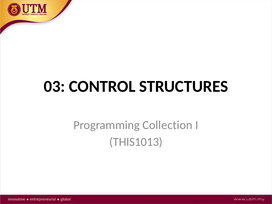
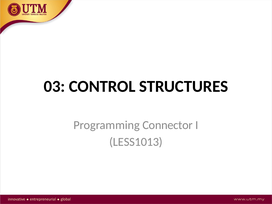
Collection: Collection -> Connector (168, 125)
THIS1013: THIS1013 -> LESS1013 (136, 142)
